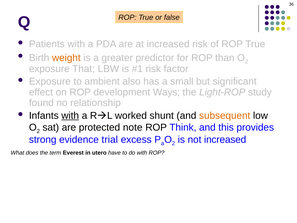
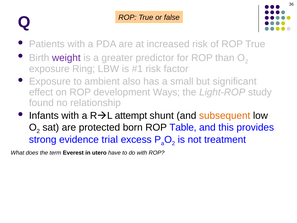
weight colour: orange -> purple (66, 58)
That: That -> Ring (84, 69)
with underline: present -> none (70, 115)
worked: worked -> attempt (131, 115)
note: note -> born (133, 127)
Think: Think -> Table (183, 127)
not increased: increased -> treatment (225, 139)
